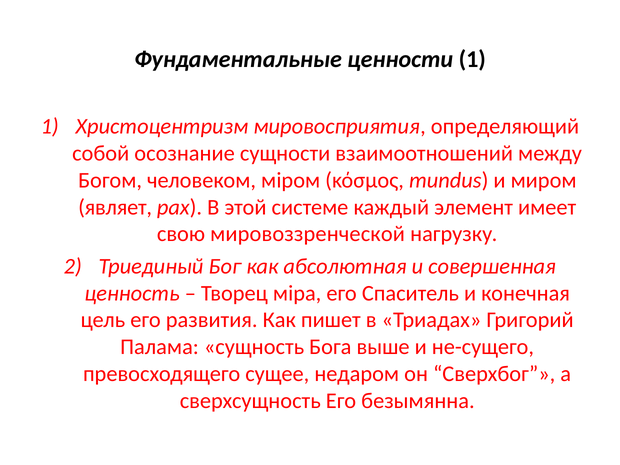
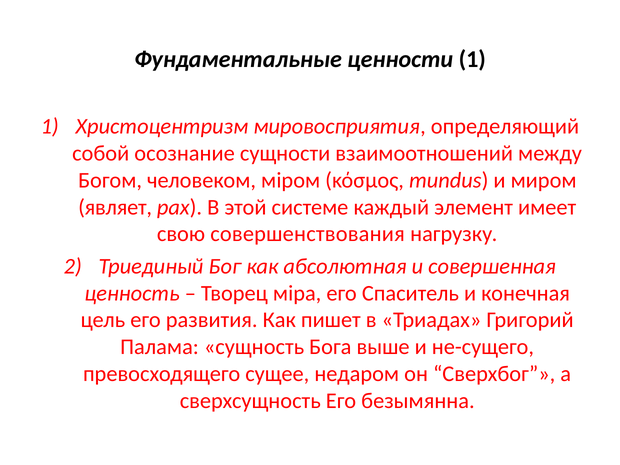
мировоззренческой: мировоззренческой -> совершенствования (308, 234)
